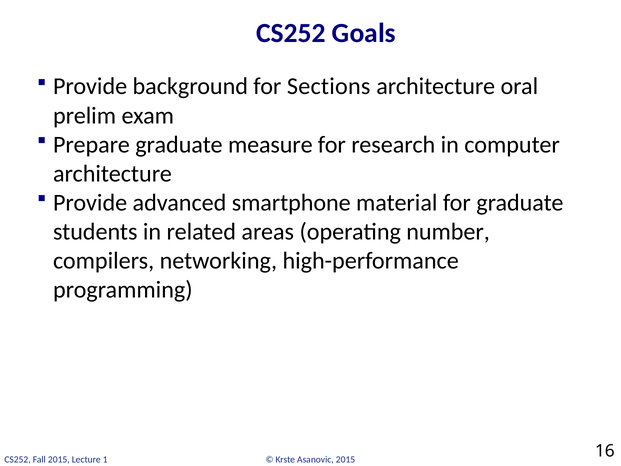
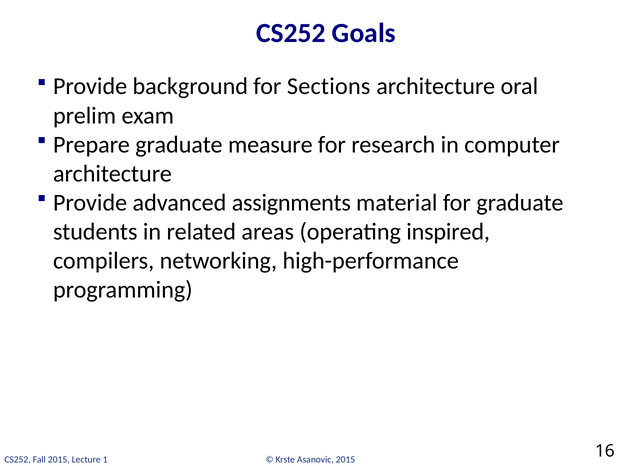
smartphone: smartphone -> assignments (291, 202)
number: number -> inspired (448, 231)
